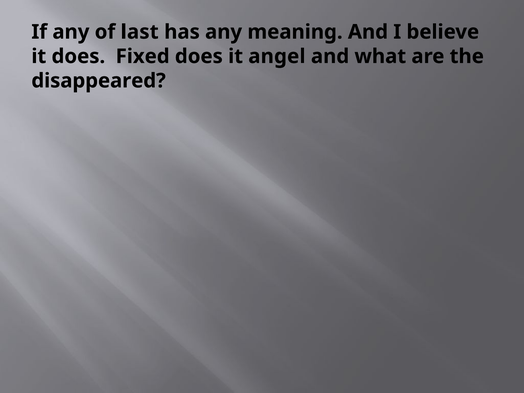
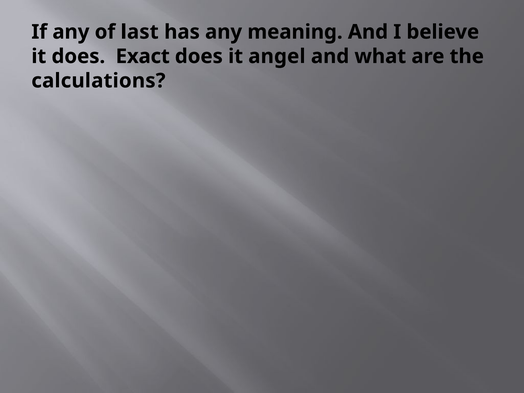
Fixed: Fixed -> Exact (143, 56)
disappeared: disappeared -> calculations (98, 81)
